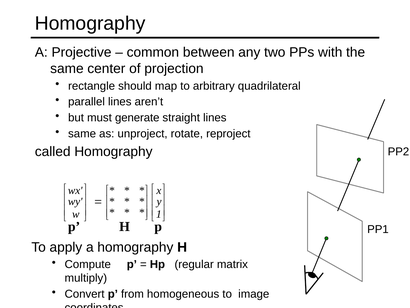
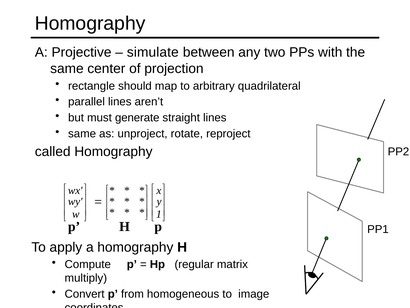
common: common -> simulate (153, 52)
